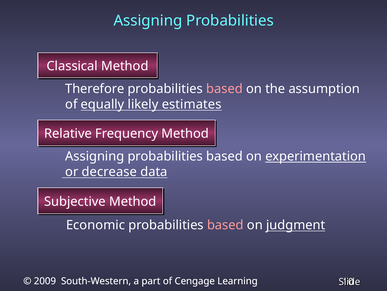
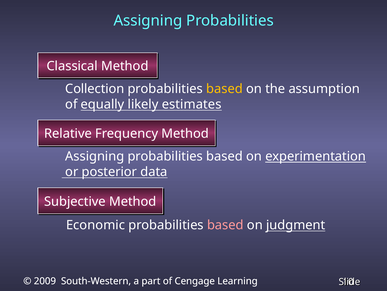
Therefore: Therefore -> Collection (95, 89)
based colour: pink -> yellow (224, 89)
decrease: decrease -> posterior (109, 171)
